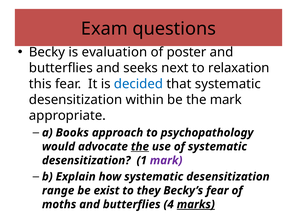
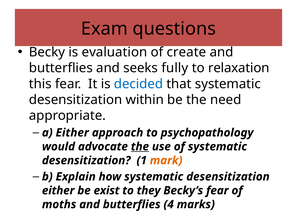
poster: poster -> create (186, 52)
next: next -> fully (175, 68)
the mark: mark -> need (226, 100)
a Books: Books -> Either (72, 133)
mark colour: purple -> orange (166, 160)
range: range -> either (58, 190)
marks underline: present -> none (196, 204)
